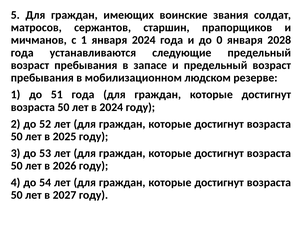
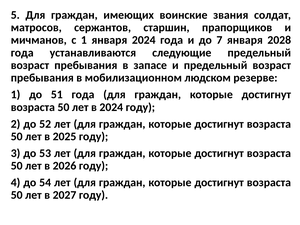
0: 0 -> 7 (219, 40)
